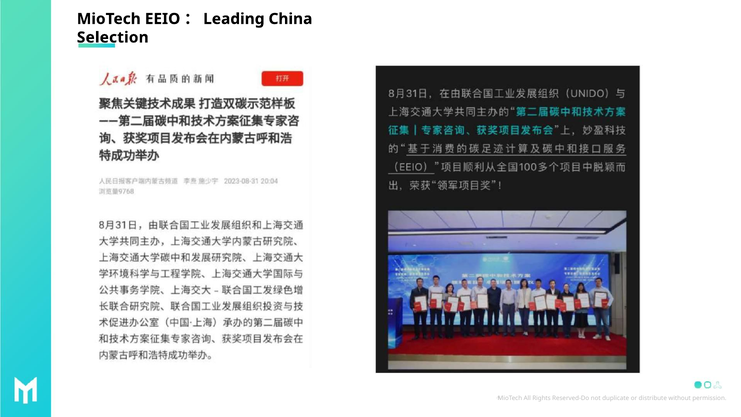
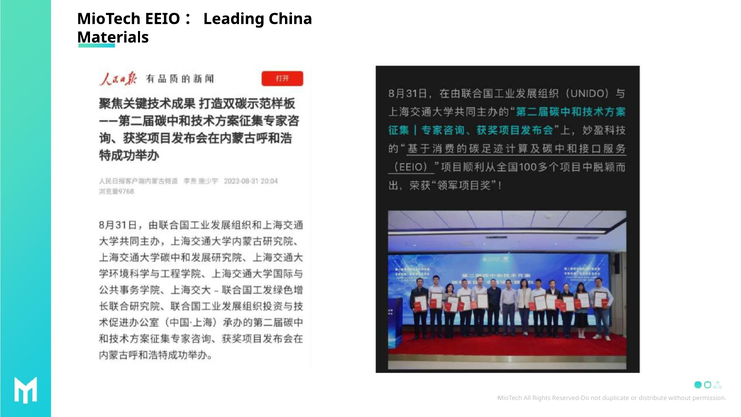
Selection: Selection -> Materials (113, 37)
